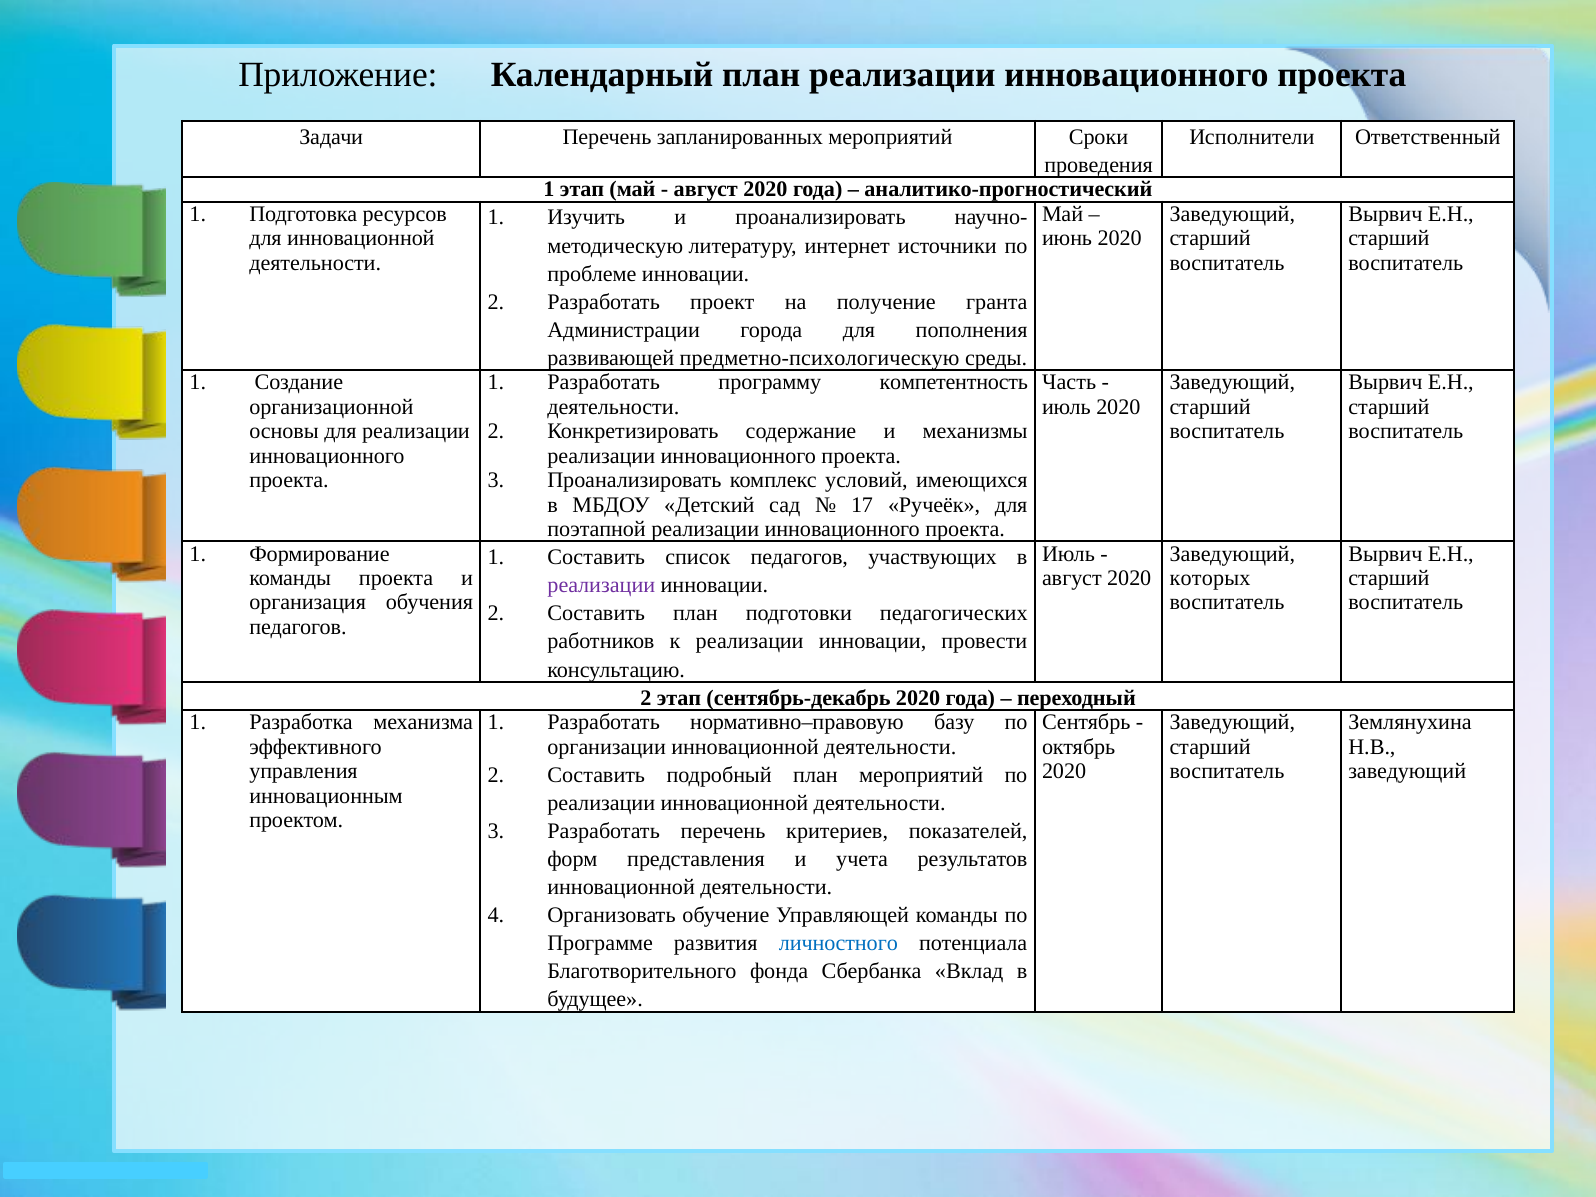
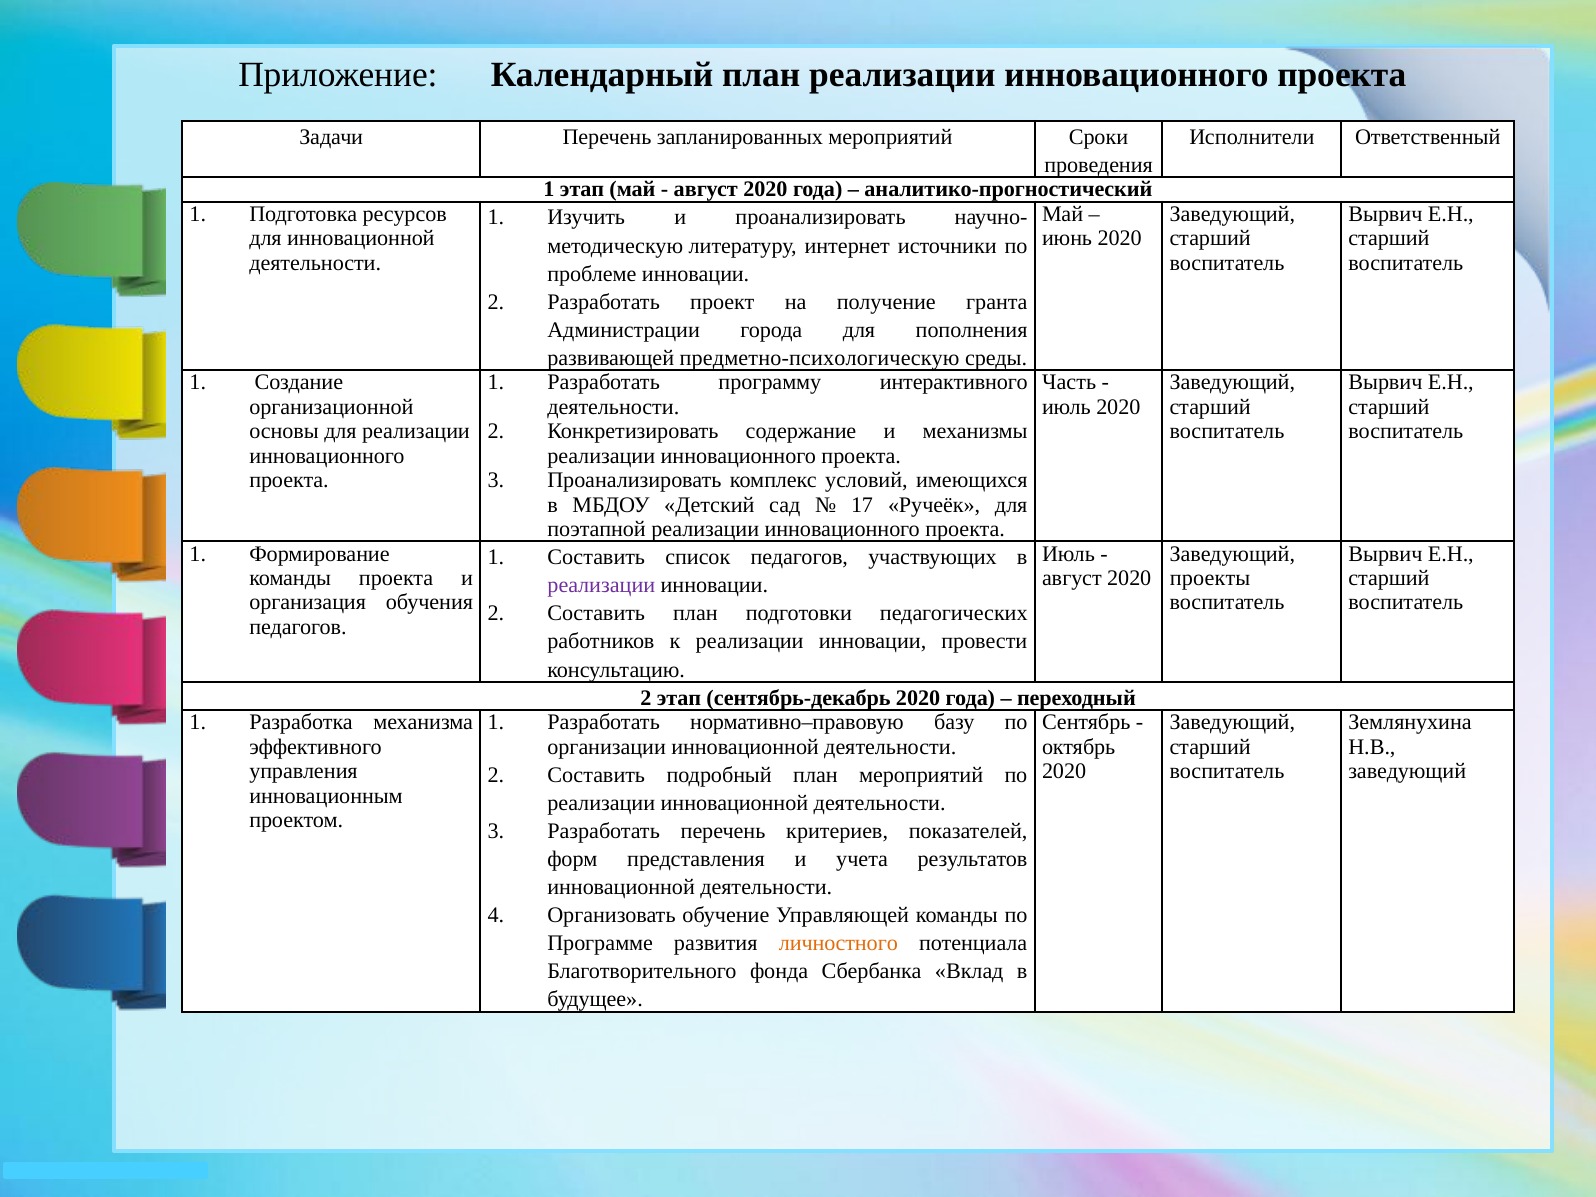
компетентность: компетентность -> интерактивного (954, 383)
которых: которых -> проекты (1210, 578)
личностного colour: blue -> orange (838, 943)
